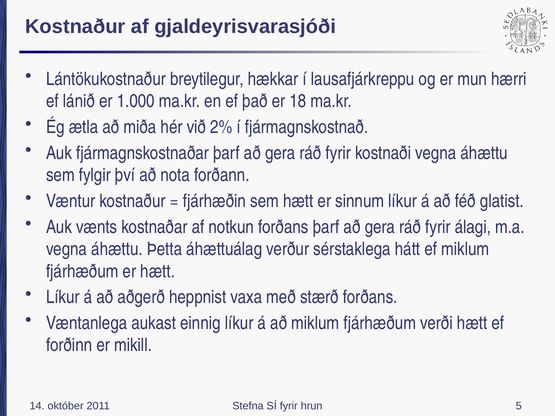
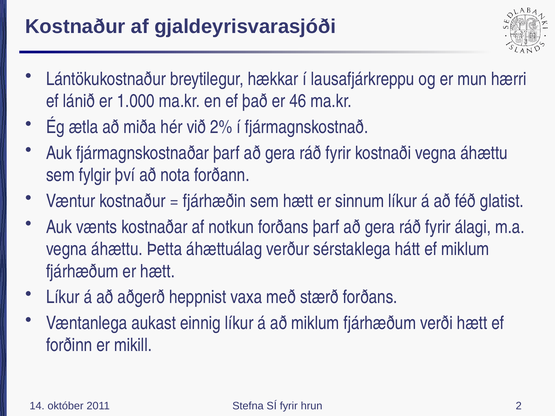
18: 18 -> 46 (298, 101)
5: 5 -> 2 (519, 406)
